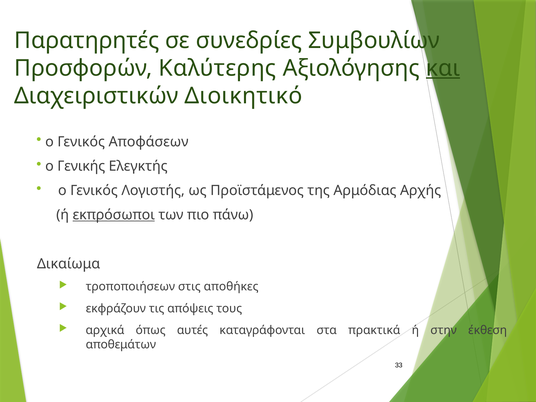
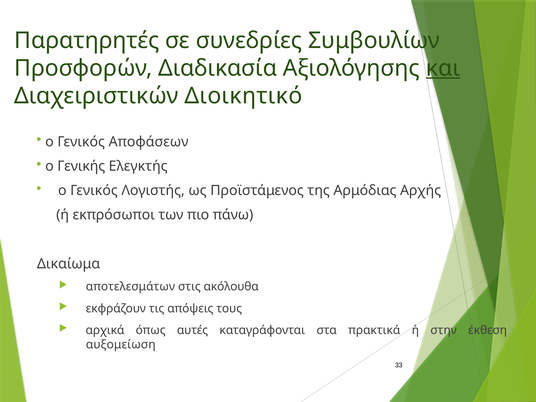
Καλύτερης: Καλύτερης -> Διαδικασία (218, 68)
εκπρόσωποι underline: present -> none (114, 215)
τροποποιήσεων: τροποποιήσεων -> αποτελεσμάτων (130, 287)
αποθήκες: αποθήκες -> ακόλουθα (231, 287)
αποθεμάτων: αποθεμάτων -> αυξομείωση (121, 344)
